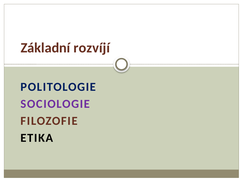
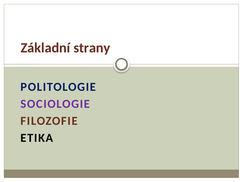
rozvíjí: rozvíjí -> strany (92, 48)
